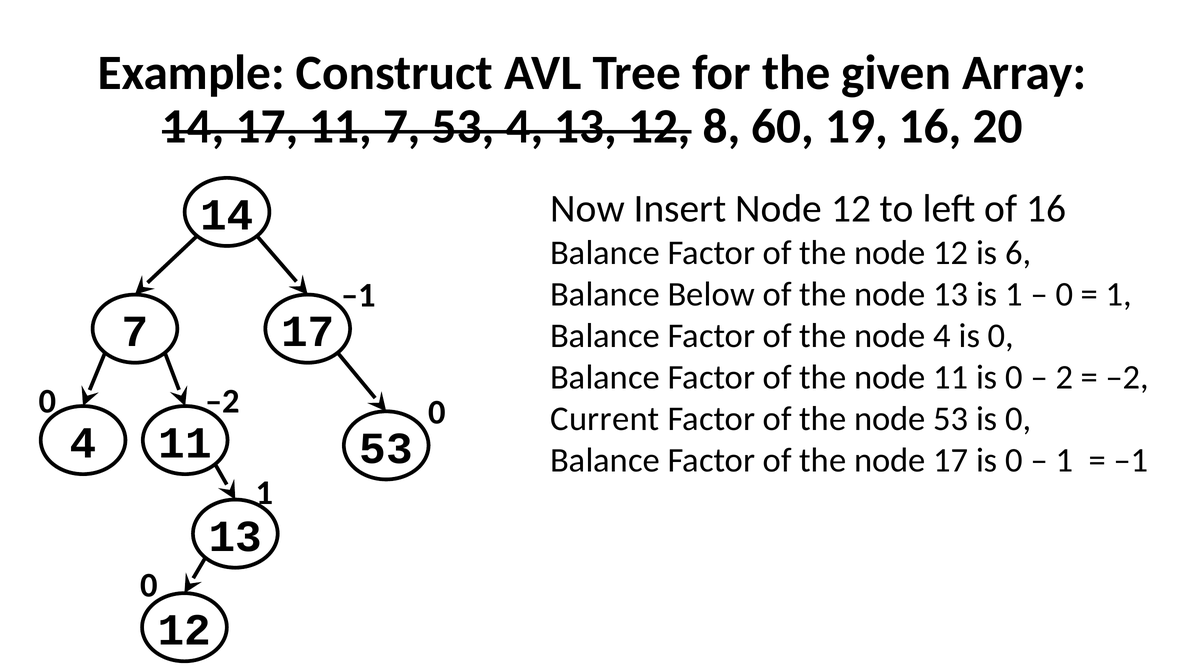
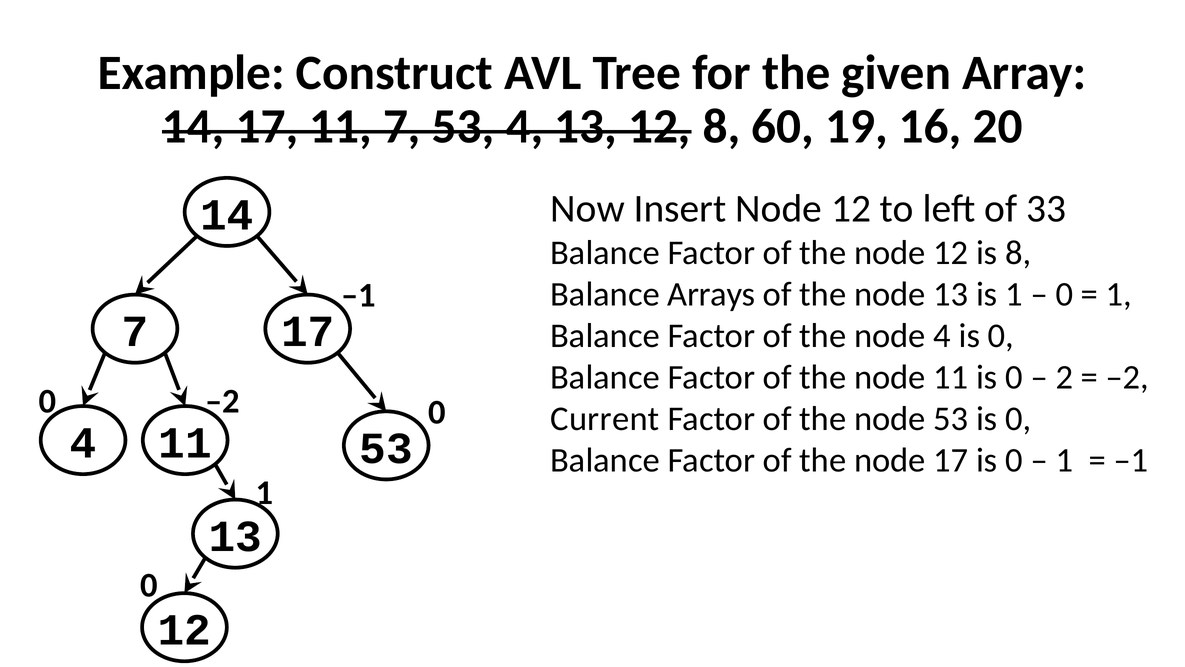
of 16: 16 -> 33 (1046, 209)
is 6: 6 -> 8 (1018, 253)
Below: Below -> Arrays (711, 294)
